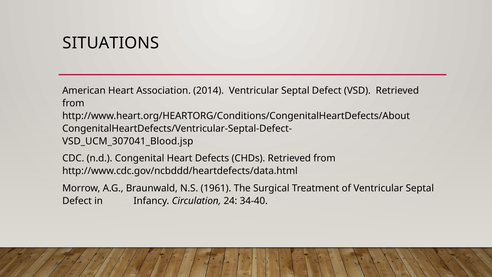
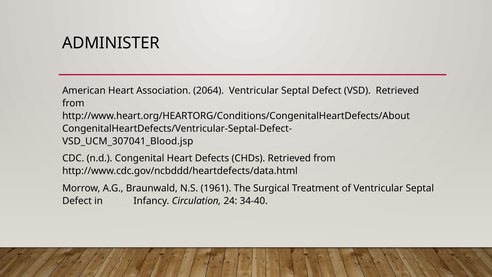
SITUATIONS: SITUATIONS -> ADMINISTER (111, 43)
2014: 2014 -> 2064 (209, 91)
